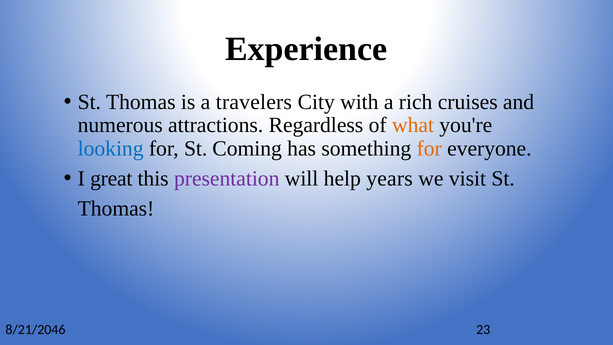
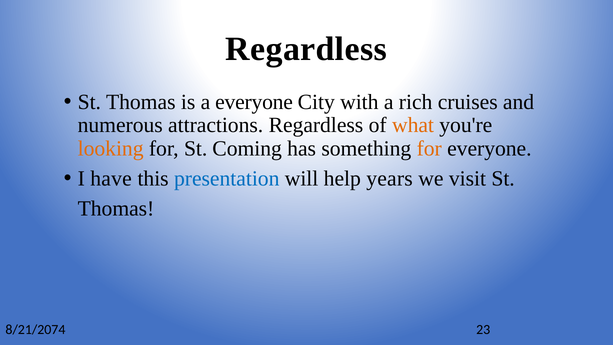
Experience: Experience -> Regardless (306, 49)
a travelers: travelers -> everyone (254, 102)
looking colour: blue -> orange (111, 149)
great: great -> have (111, 179)
presentation colour: purple -> blue (227, 179)
8/21/2046: 8/21/2046 -> 8/21/2074 (35, 329)
